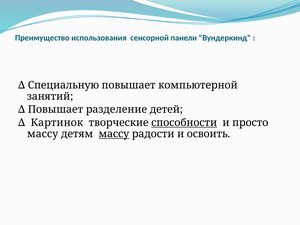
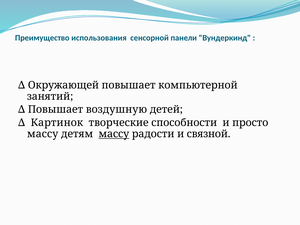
Специальную: Специальную -> Окружающей (63, 85)
разделение: разделение -> воздушную (116, 110)
способности underline: present -> none (184, 123)
освоить: освоить -> связной (209, 134)
